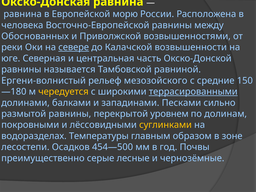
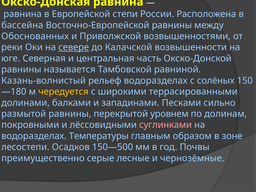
морю: морю -> степи (125, 14)
человека: человека -> бассейна (22, 25)
Ергени-волнистый: Ергени-волнистый -> Казань-волнистый (44, 81)
рельеф мезозойского: мезозойского -> водоразделах (156, 81)
средние: средние -> солёных (216, 81)
террасированными underline: present -> none (193, 92)
суглинками colour: yellow -> pink (165, 125)
454—500: 454—500 -> 150—500 (112, 147)
